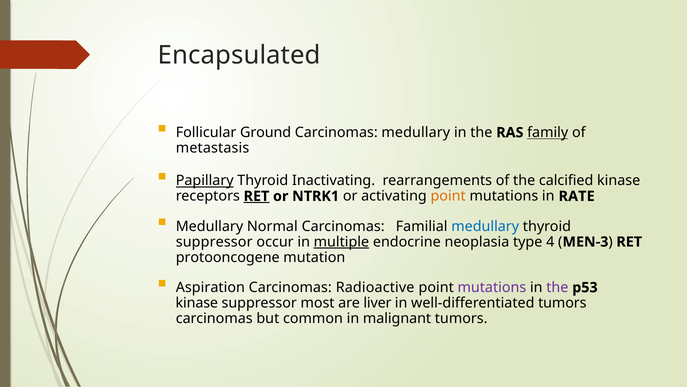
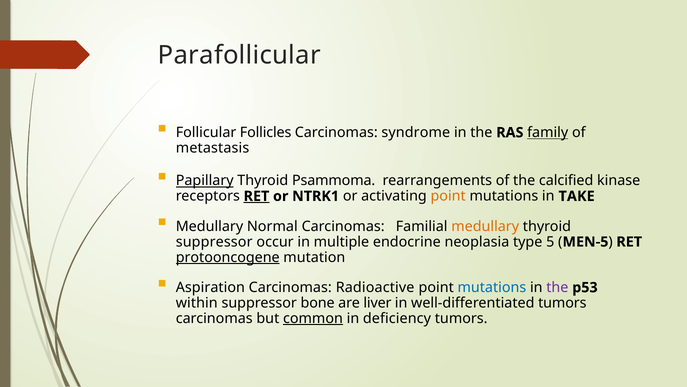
Encapsulated: Encapsulated -> Parafollicular (239, 55)
Ground: Ground -> Follicles (266, 132)
Carcinomas medullary: medullary -> syndrome (416, 132)
Inactivating: Inactivating -> Psammoma (334, 180)
RATE: RATE -> TAKE (577, 196)
medullary colour: blue -> orange (485, 226)
multiple underline: present -> none (341, 242)
4: 4 -> 5 (550, 242)
MEN-3: MEN-3 -> MEN-5 (585, 242)
protooncogene underline: none -> present (228, 257)
mutations colour: purple -> blue (492, 287)
kinase: kinase -> within (197, 303)
most: most -> bone (318, 303)
common underline: none -> present (313, 318)
malignant: malignant -> deficiency (397, 318)
